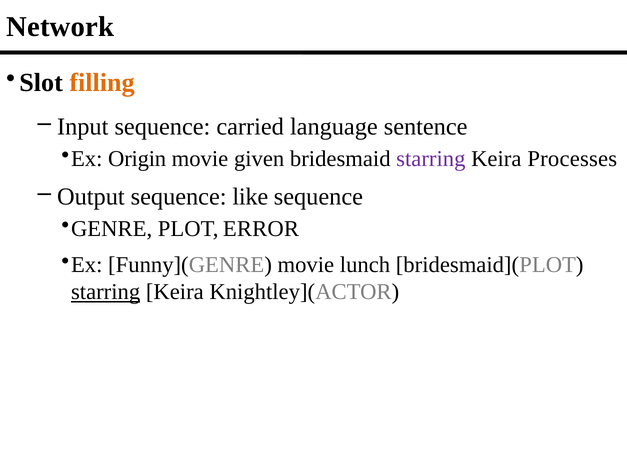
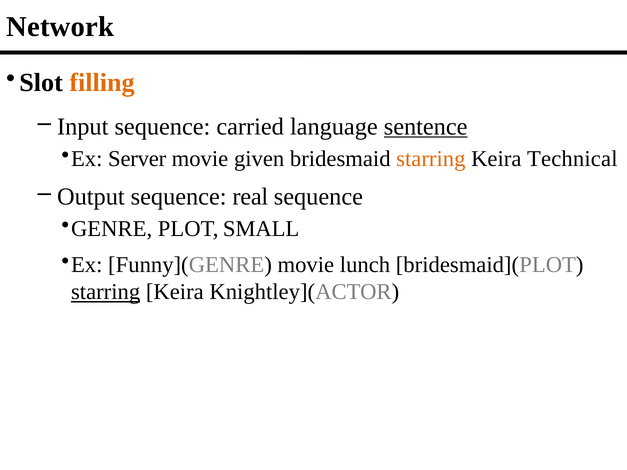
sentence underline: none -> present (426, 127)
Origin: Origin -> Server (137, 159)
starring colour: purple -> orange (431, 159)
Processes: Processes -> Technical (572, 159)
like: like -> real (250, 197)
ERROR: ERROR -> SMALL (261, 229)
